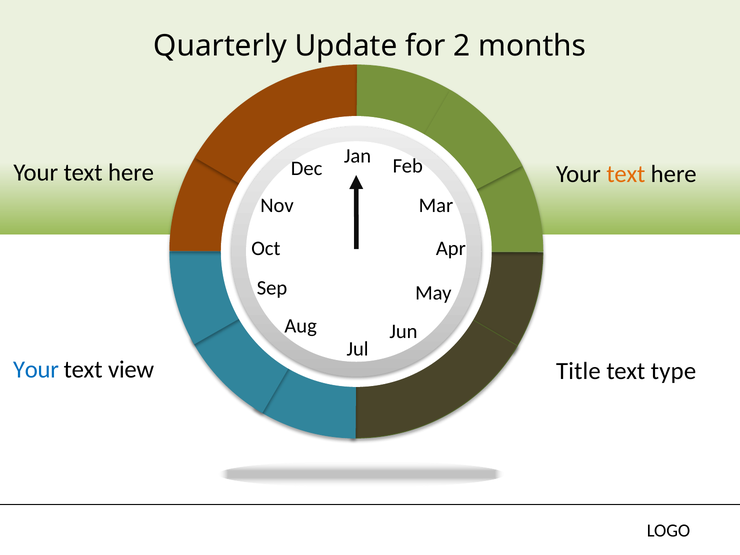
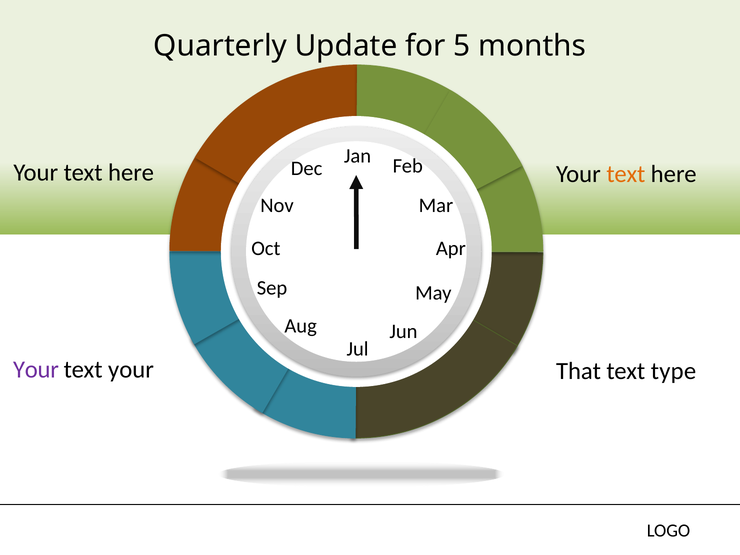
2: 2 -> 5 (462, 46)
Your colour: blue -> purple (36, 370)
text view: view -> your (131, 370)
Title: Title -> That (579, 371)
